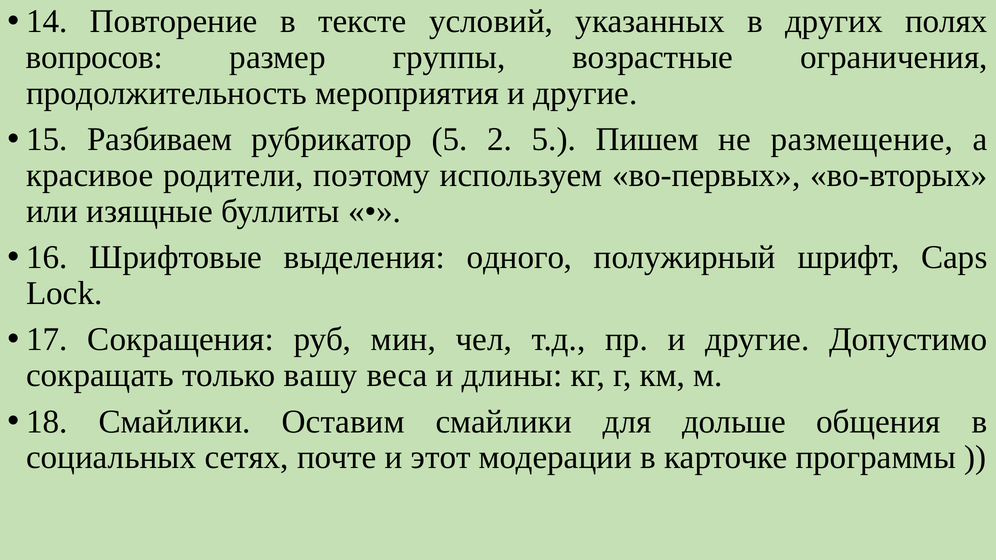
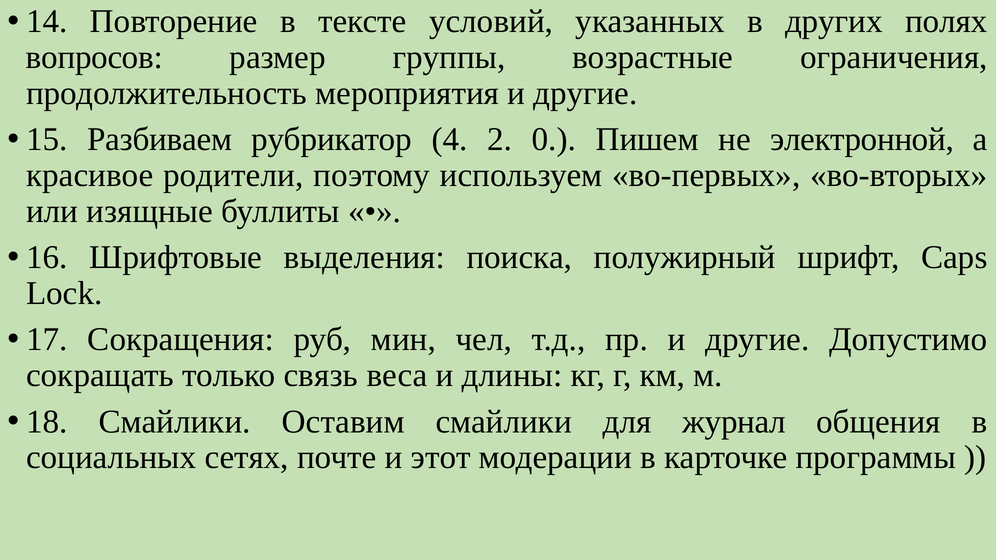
рубрикатор 5: 5 -> 4 (449, 139)
2 5: 5 -> 0 (554, 139)
размещение: размещение -> электронной (862, 139)
одного: одного -> поиска (519, 258)
вашу: вашу -> связь (321, 376)
дольше: дольше -> журнал (734, 422)
